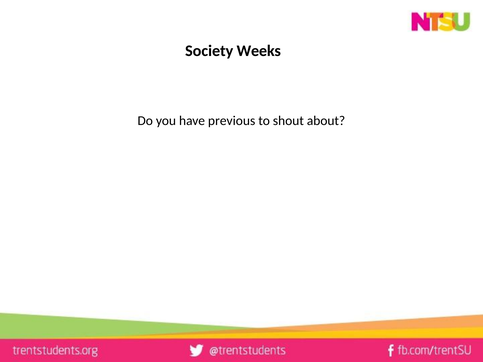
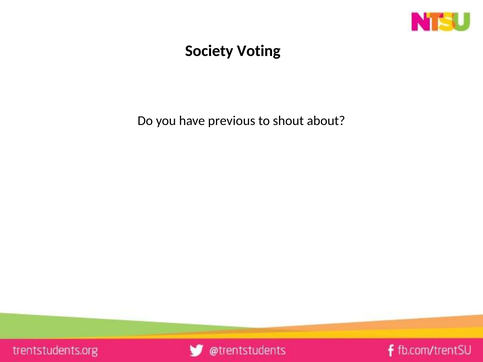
Weeks: Weeks -> Voting (259, 51)
